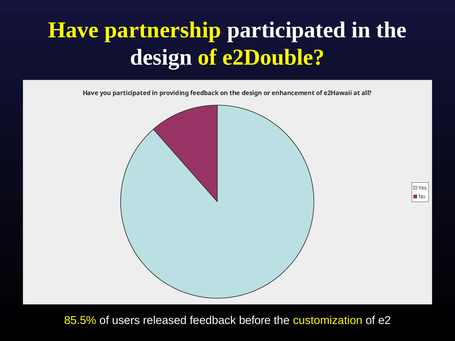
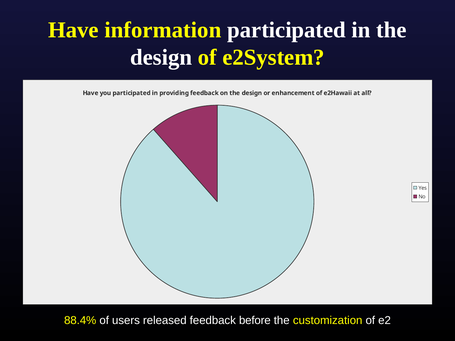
partnership: partnership -> information (163, 30)
e2Double: e2Double -> e2System (274, 57)
85.5%: 85.5% -> 88.4% (80, 321)
